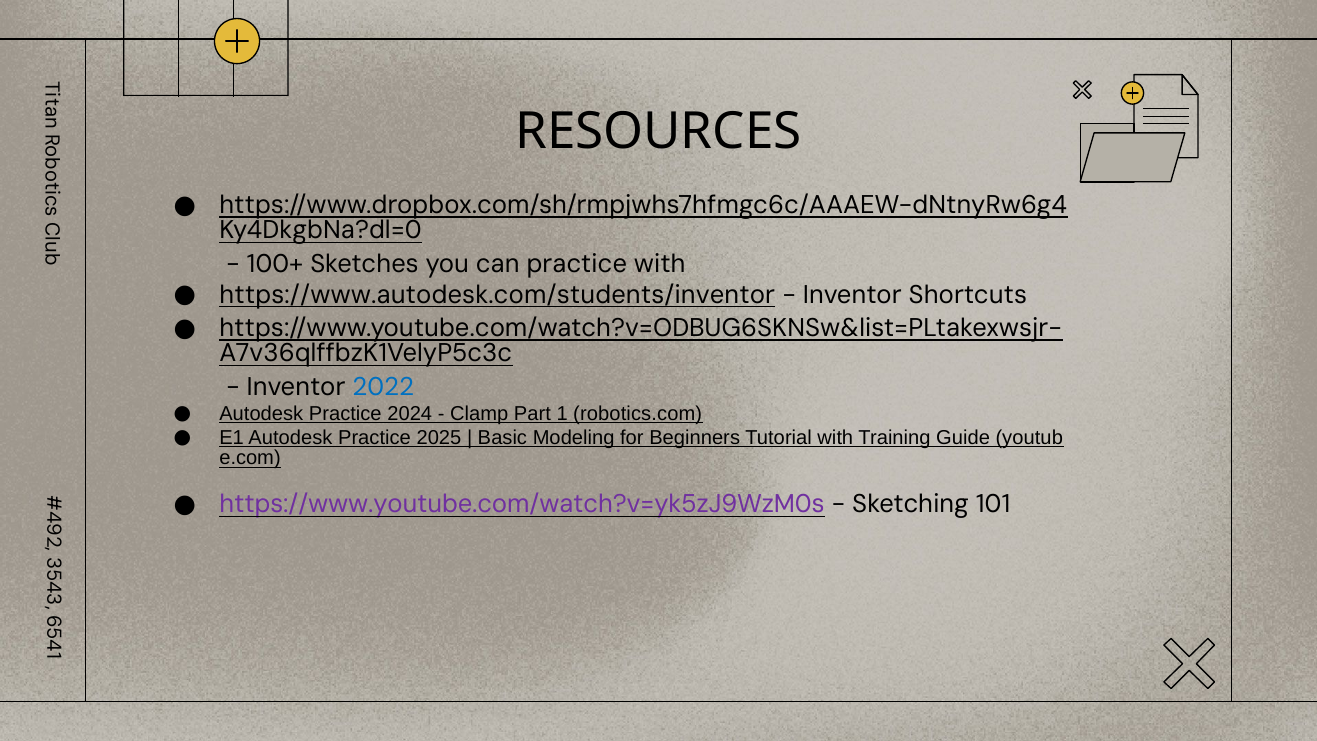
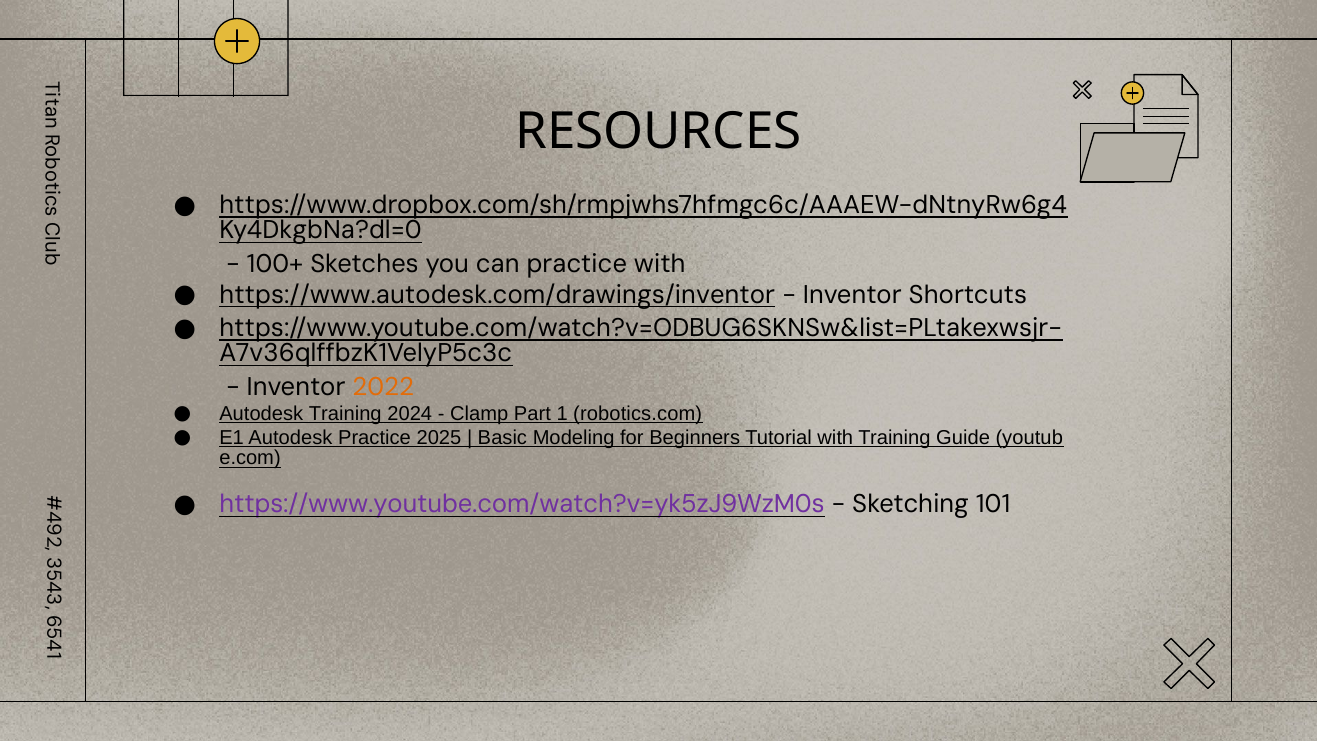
https://www.autodesk.com/students/inventor: https://www.autodesk.com/students/inventor -> https://www.autodesk.com/drawings/inventor (497, 295)
2022 colour: blue -> orange (383, 387)
Practice: Practice -> Training (345, 414)
